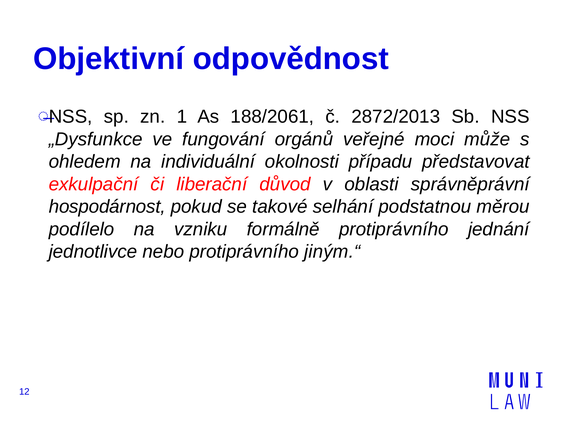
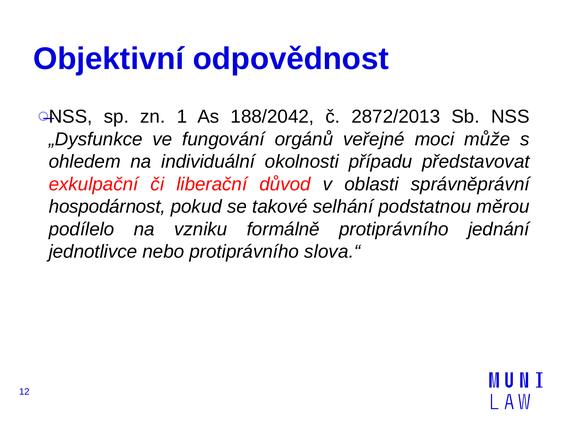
188/2061: 188/2061 -> 188/2042 (272, 117)
jiným.“: jiným.“ -> slova.“ (332, 252)
